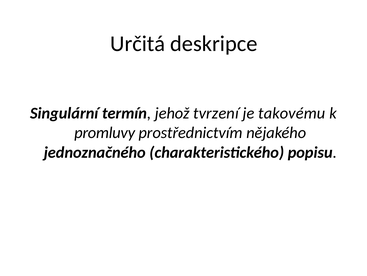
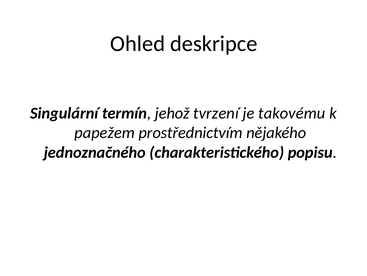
Určitá: Určitá -> Ohled (138, 44)
promluvy: promluvy -> papežem (105, 132)
